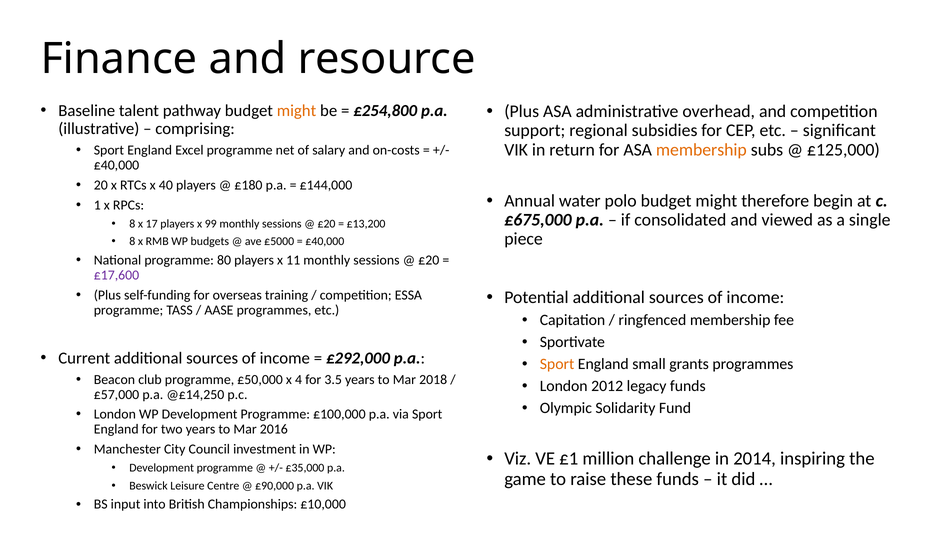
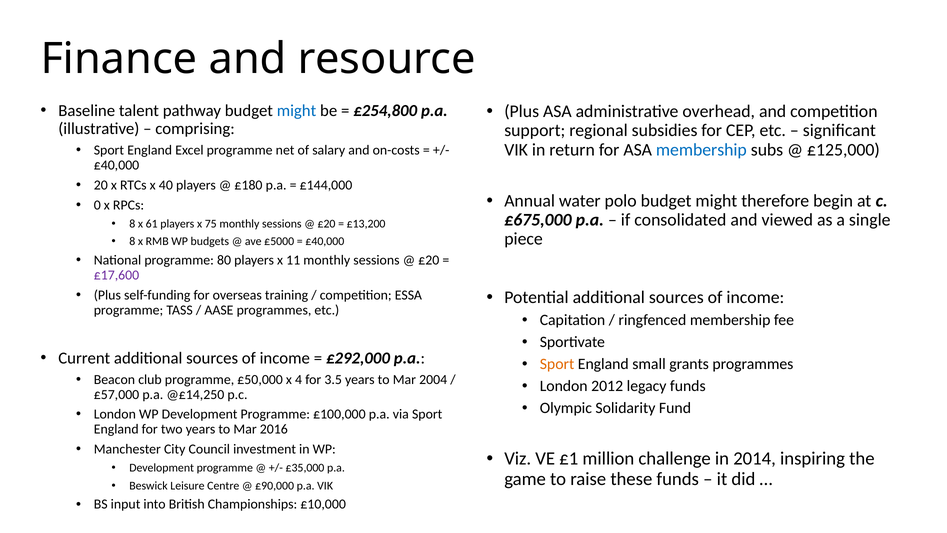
might colour: orange -> blue (297, 111)
membership colour: orange -> blue (701, 150)
1: 1 -> 0 (97, 205)
17: 17 -> 61 (152, 224)
99: 99 -> 75 (211, 224)
2018: 2018 -> 2004 (433, 379)
